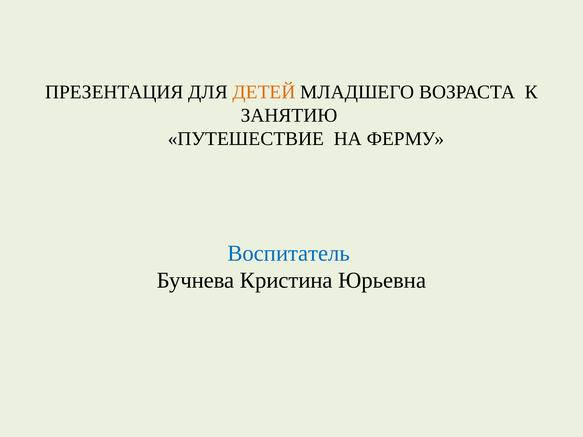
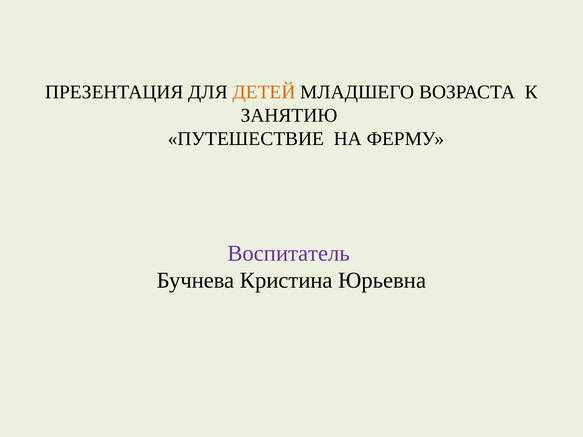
Воспитатель colour: blue -> purple (289, 254)
